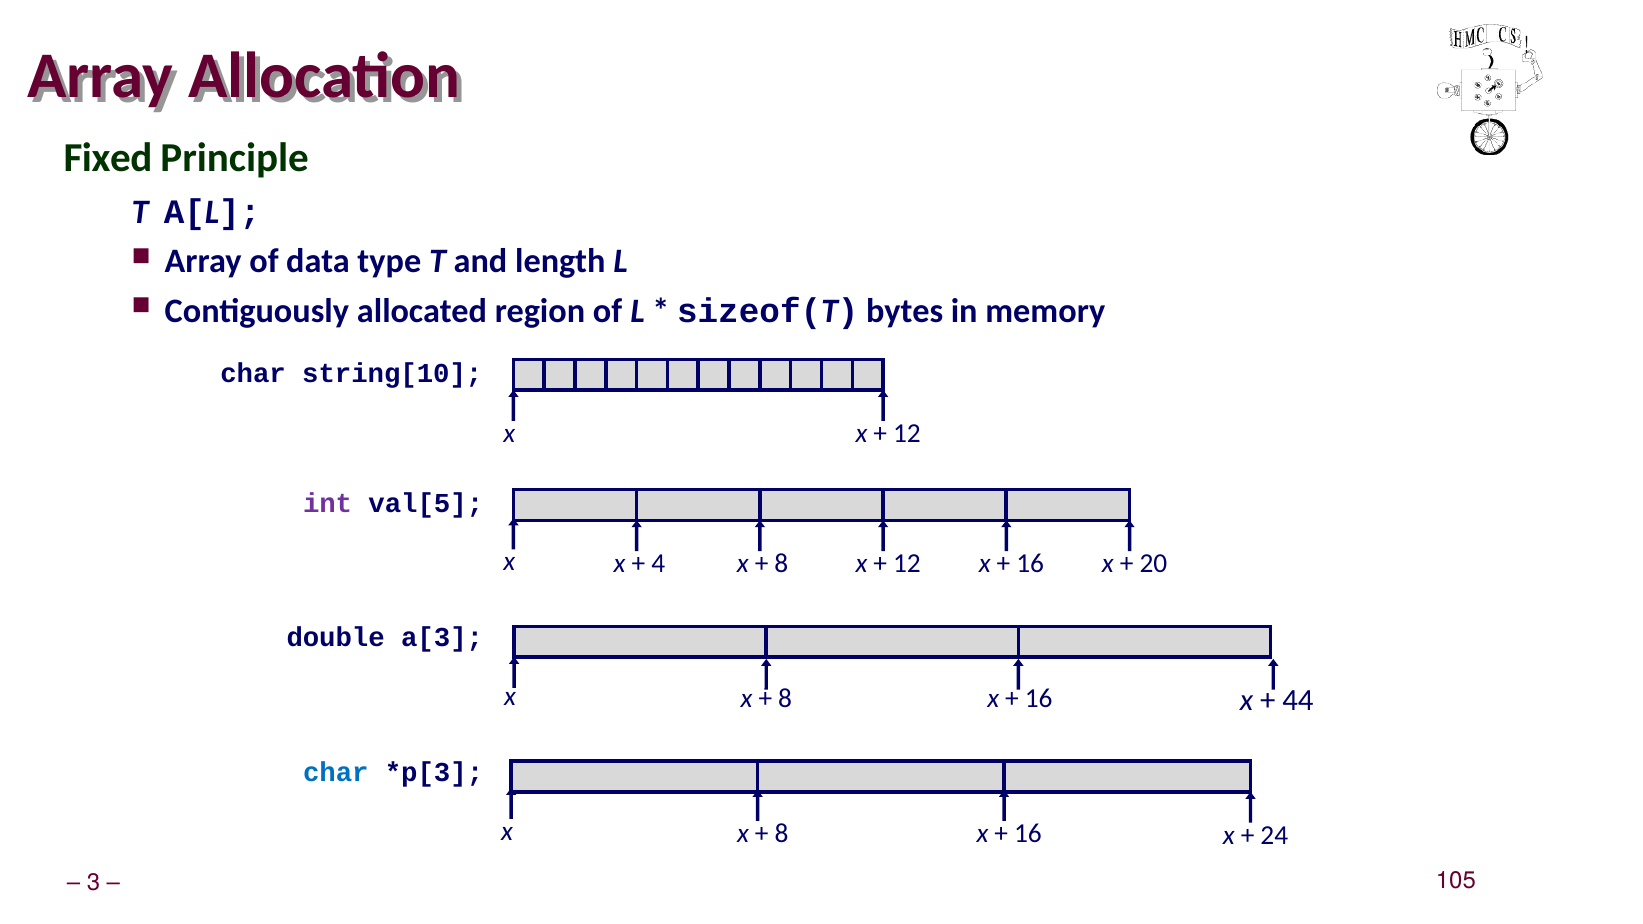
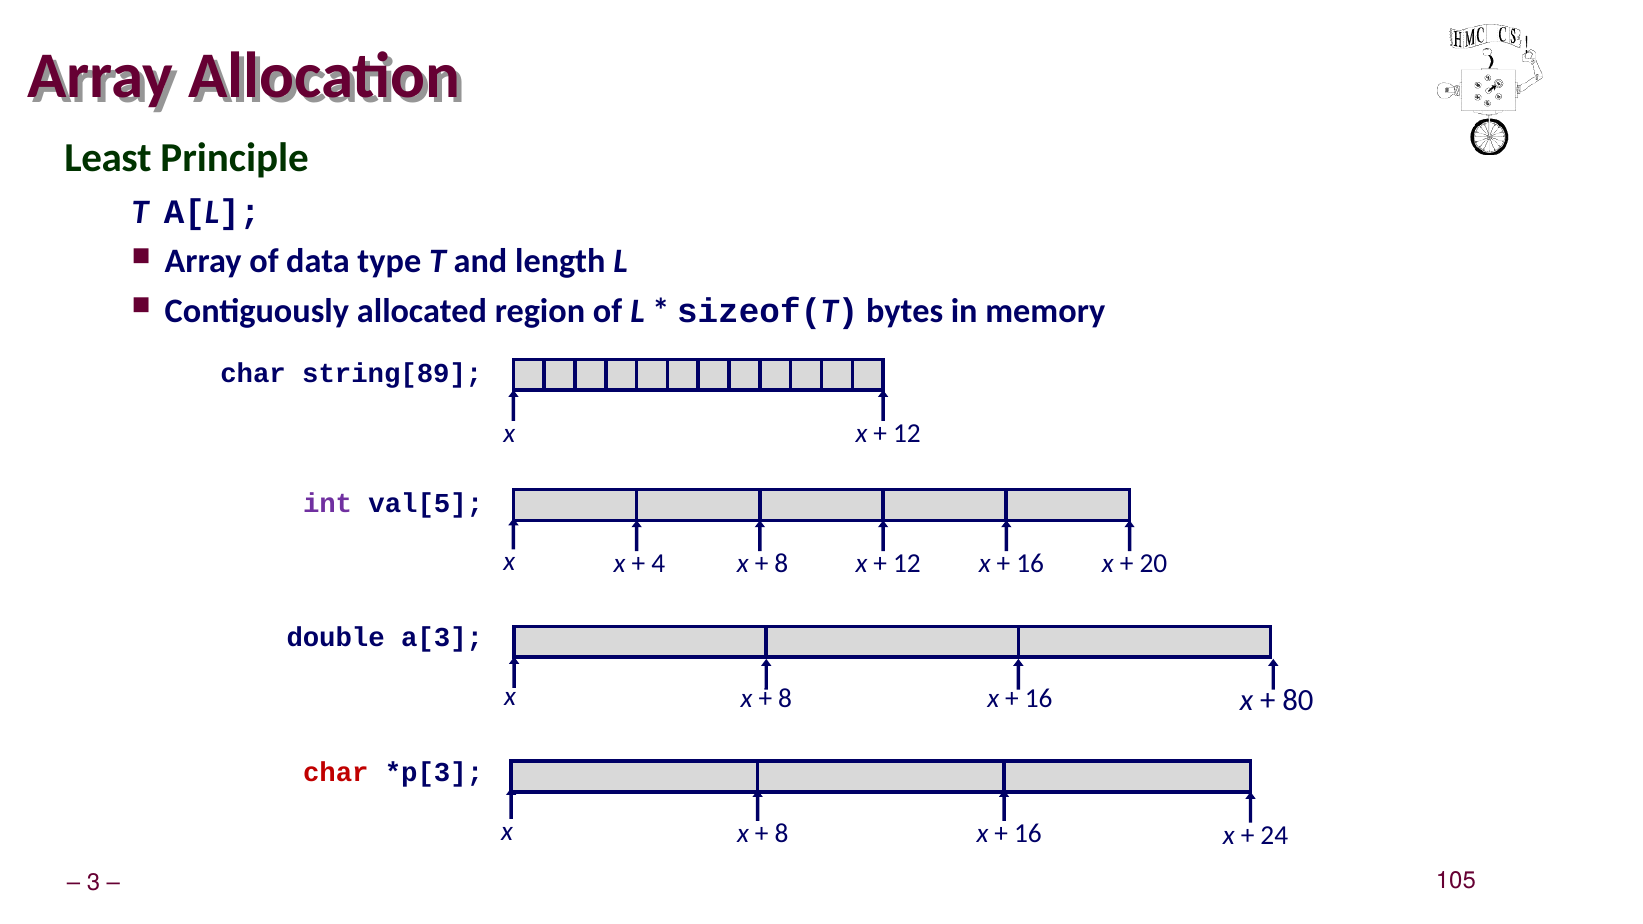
Fixed: Fixed -> Least (108, 158)
string[10: string[10 -> string[89 (392, 373)
44: 44 -> 80 (1298, 700)
char colour: blue -> red (336, 773)
